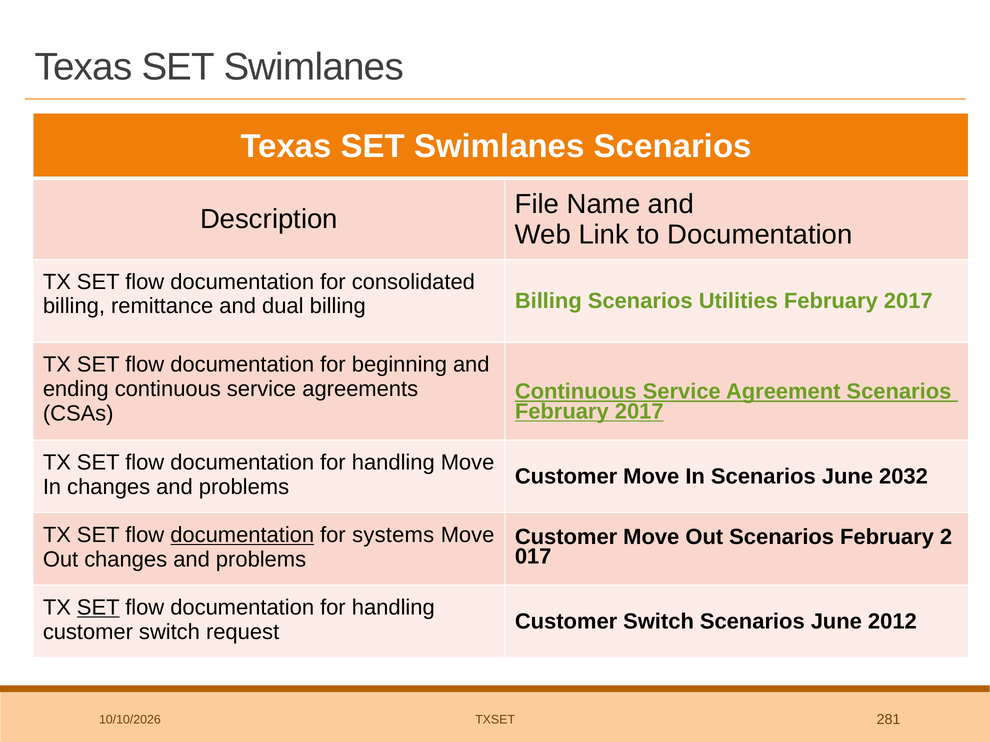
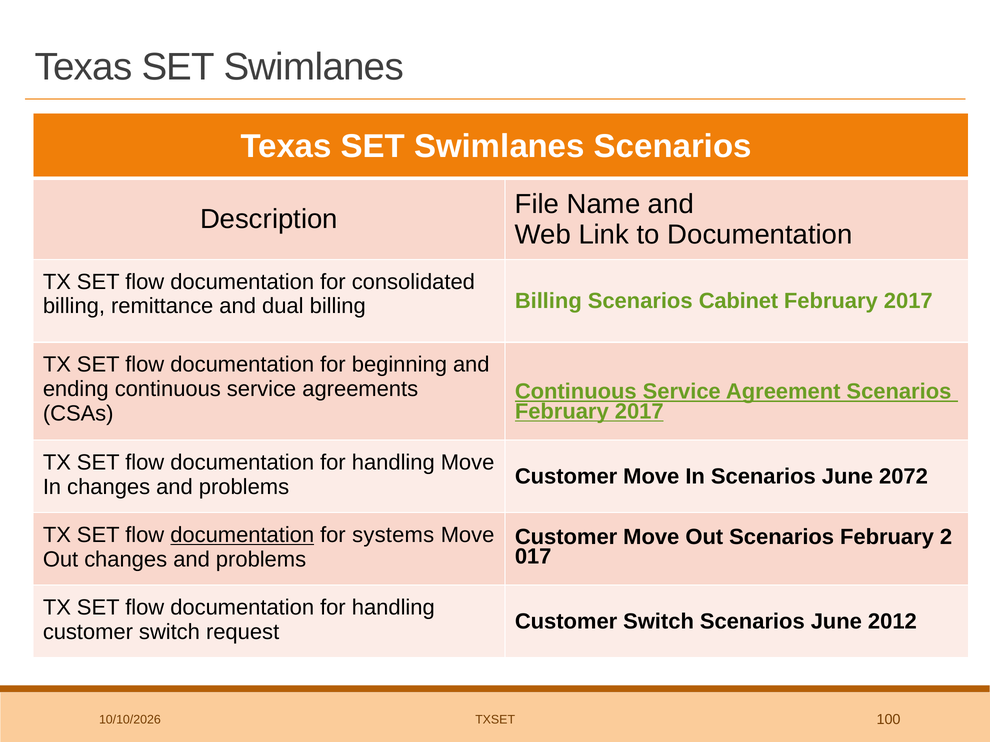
Utilities: Utilities -> Cabinet (738, 301)
2032: 2032 -> 2072 (903, 477)
SET underline: present -> none (98, 608)
281: 281 -> 100 (889, 720)
